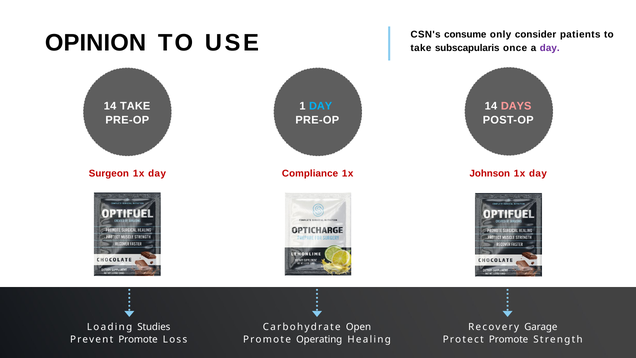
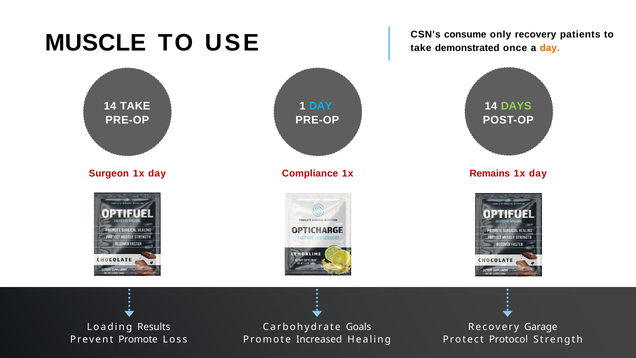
only consider: consider -> recovery (536, 34)
OPINION: OPINION -> MUSCLE (95, 43)
subscapularis: subscapularis -> demonstrated (467, 48)
day colour: purple -> orange (550, 48)
DAYS colour: pink -> light green (516, 106)
Johnson: Johnson -> Remains (490, 173)
Studies: Studies -> Results (154, 327)
Open: Open -> Goals (359, 327)
Operating: Operating -> Increased (319, 339)
Protect Promote: Promote -> Protocol (508, 339)
